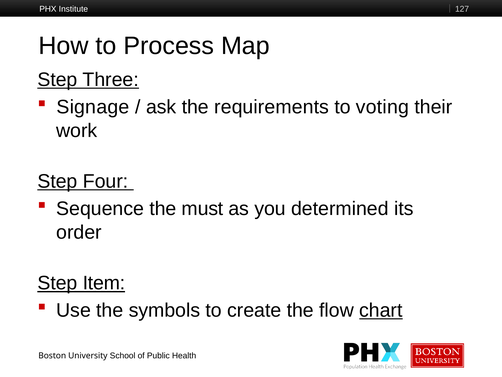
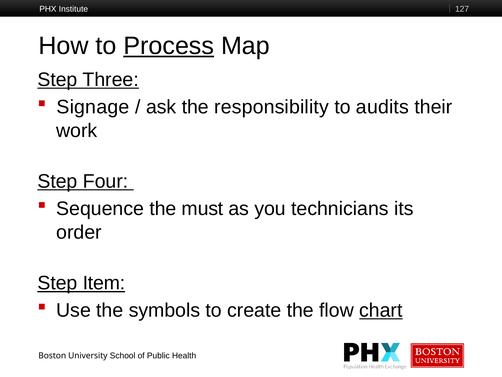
Process underline: none -> present (169, 46)
requirements: requirements -> responsibility (272, 107)
voting: voting -> audits (382, 107)
determined: determined -> technicians (340, 209)
